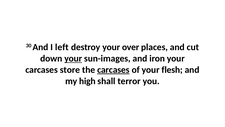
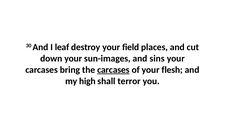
left: left -> leaf (62, 47)
over: over -> field (131, 47)
your underline: present -> none (73, 58)
iron: iron -> sins (157, 58)
store: store -> bring (70, 70)
